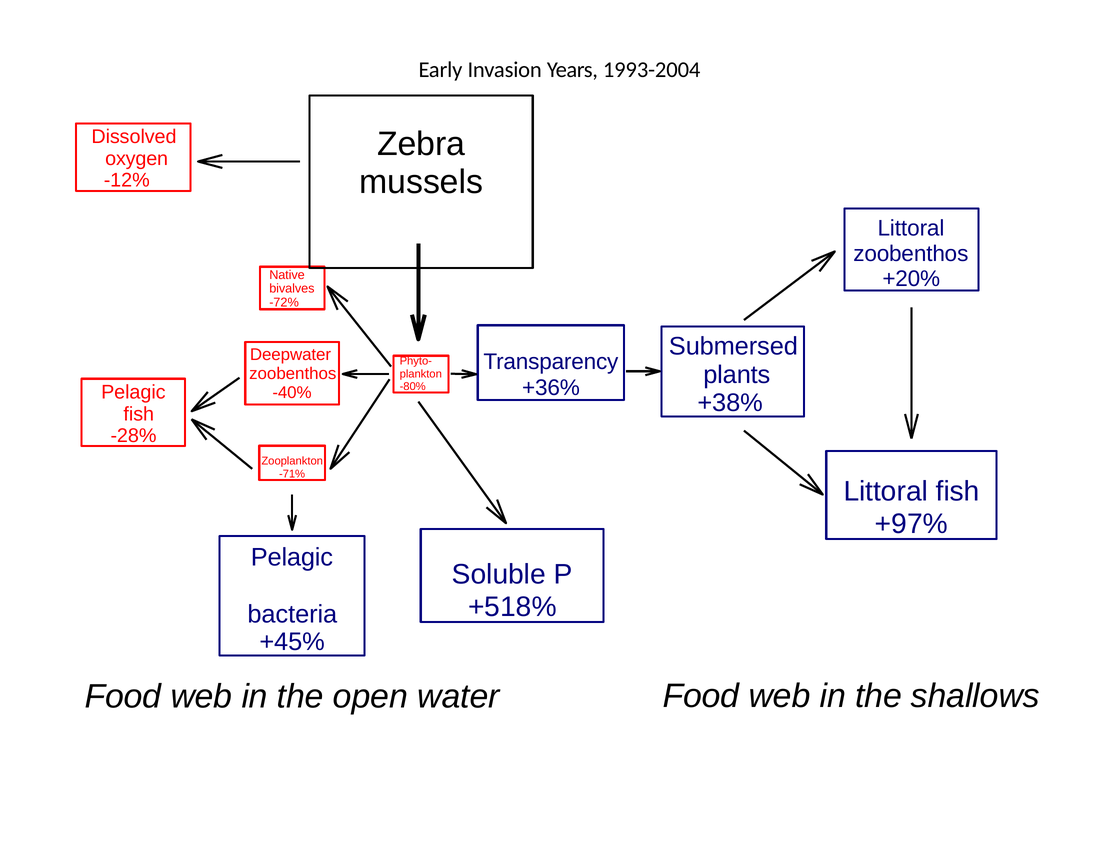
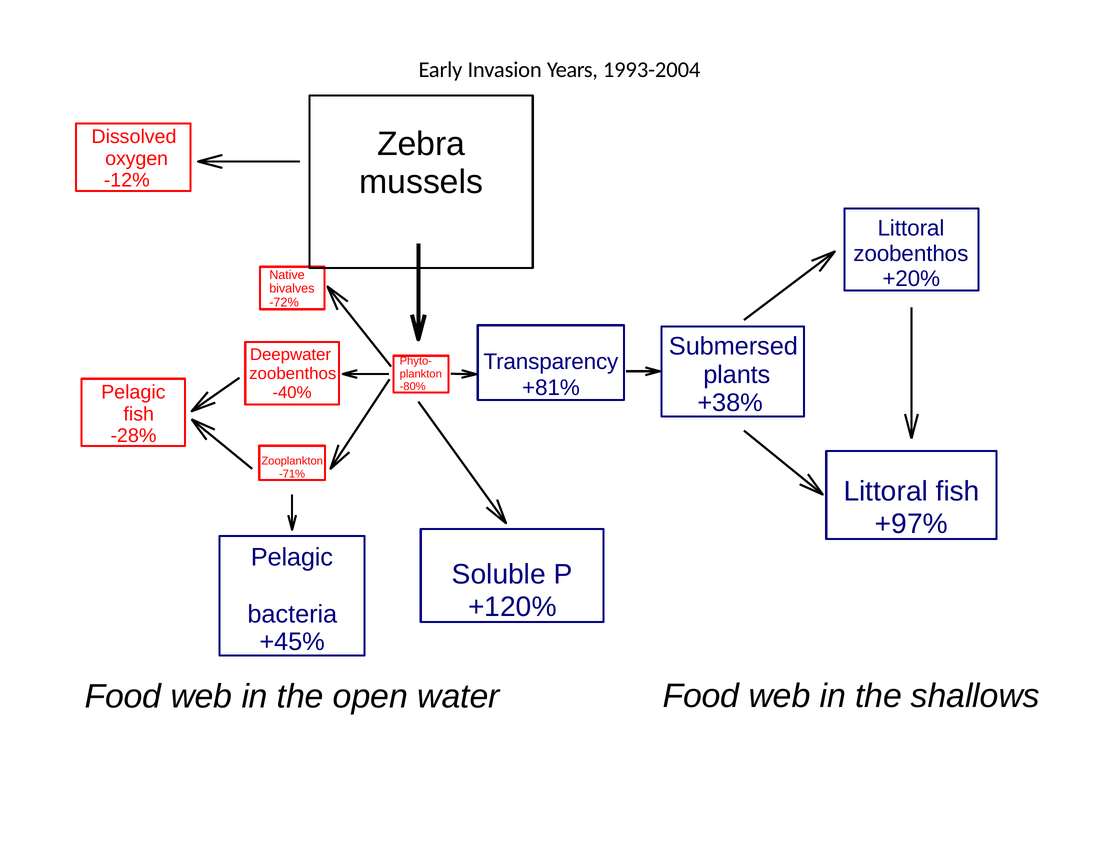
+36%: +36% -> +81% (551, 388)
+518%: +518% -> +120% (512, 607)
